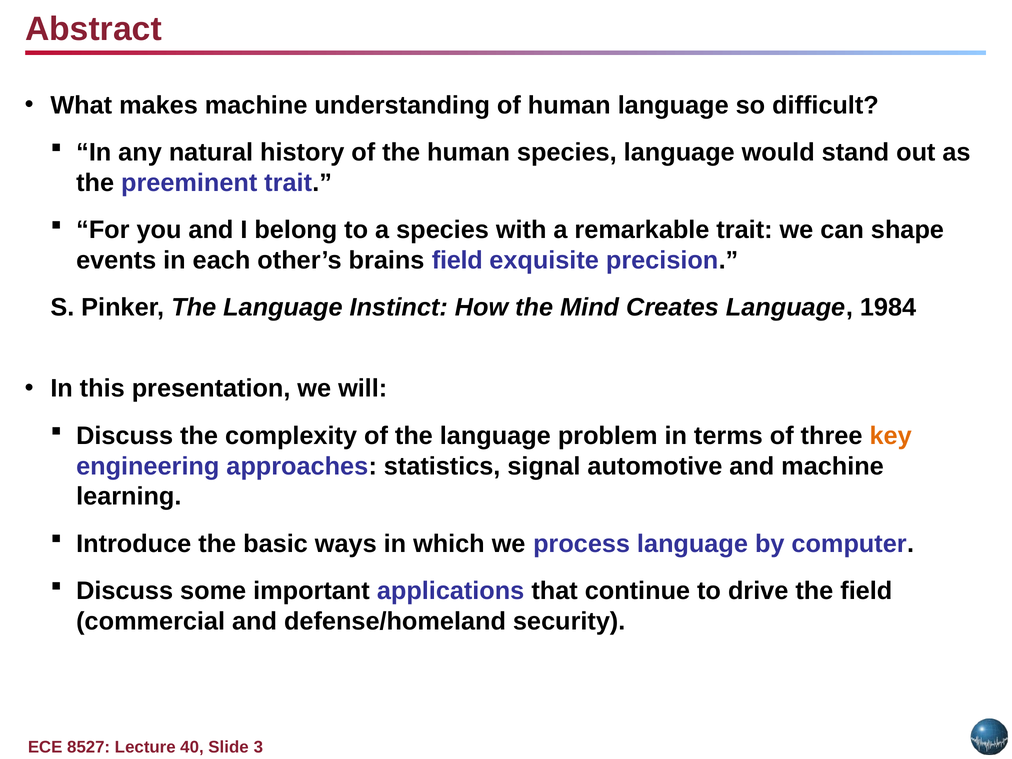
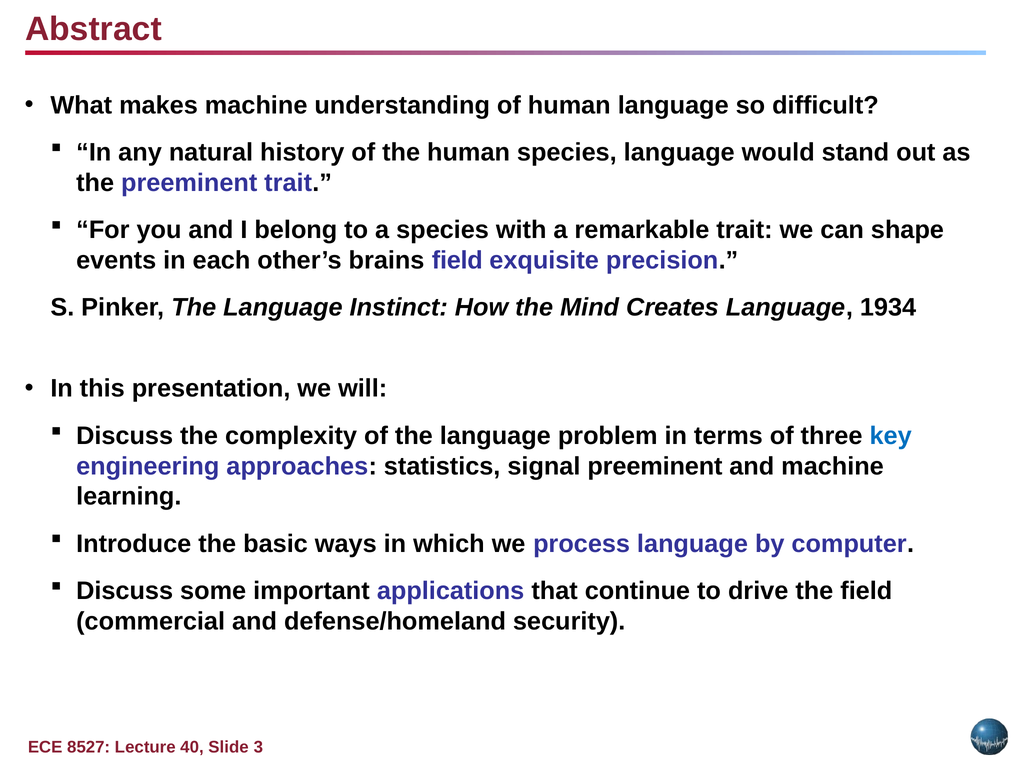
1984: 1984 -> 1934 (888, 308)
key colour: orange -> blue (891, 436)
signal automotive: automotive -> preeminent (655, 466)
